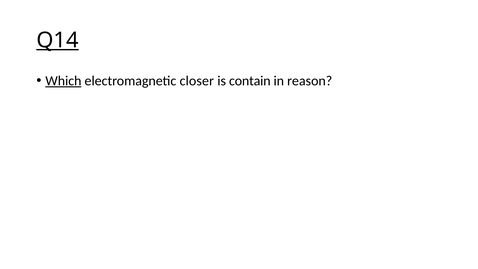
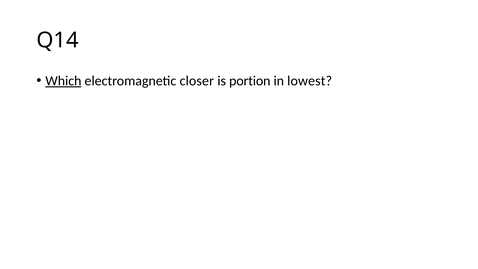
Q14 underline: present -> none (58, 40)
contain: contain -> portion (250, 81)
reason: reason -> lowest (310, 81)
